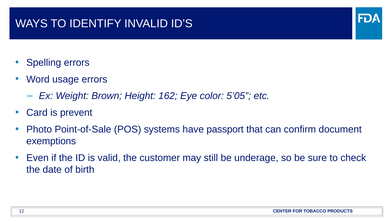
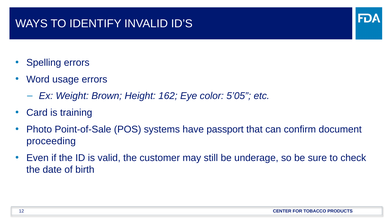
prevent: prevent -> training (76, 112)
exemptions: exemptions -> proceeding (51, 141)
